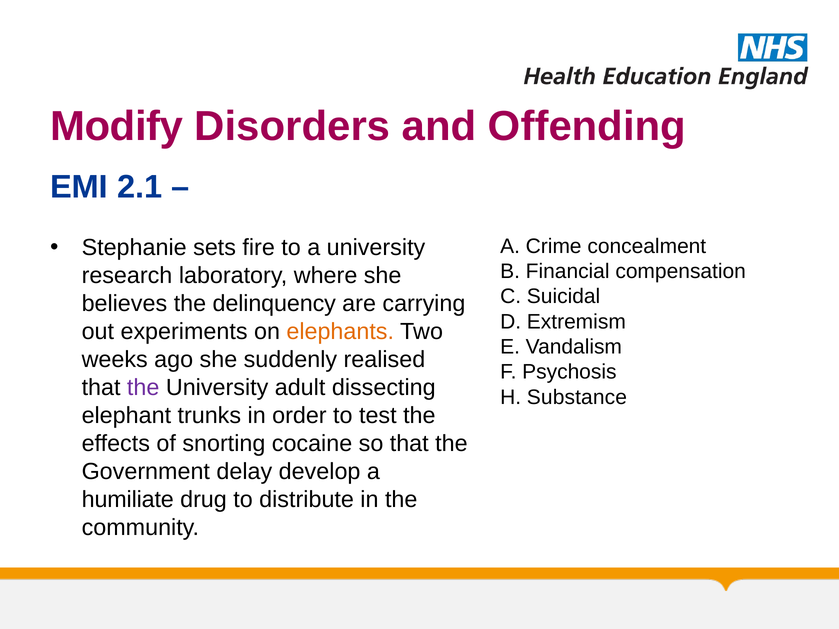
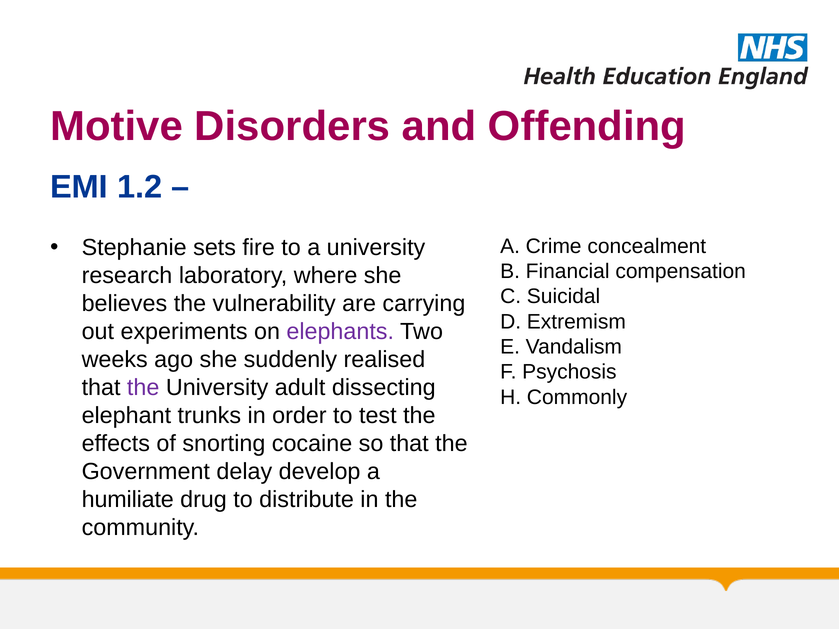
Modify: Modify -> Motive (117, 126)
2.1: 2.1 -> 1.2 (140, 187)
delinquency: delinquency -> vulnerability (274, 304)
elephants colour: orange -> purple (340, 332)
Substance: Substance -> Commonly (577, 397)
